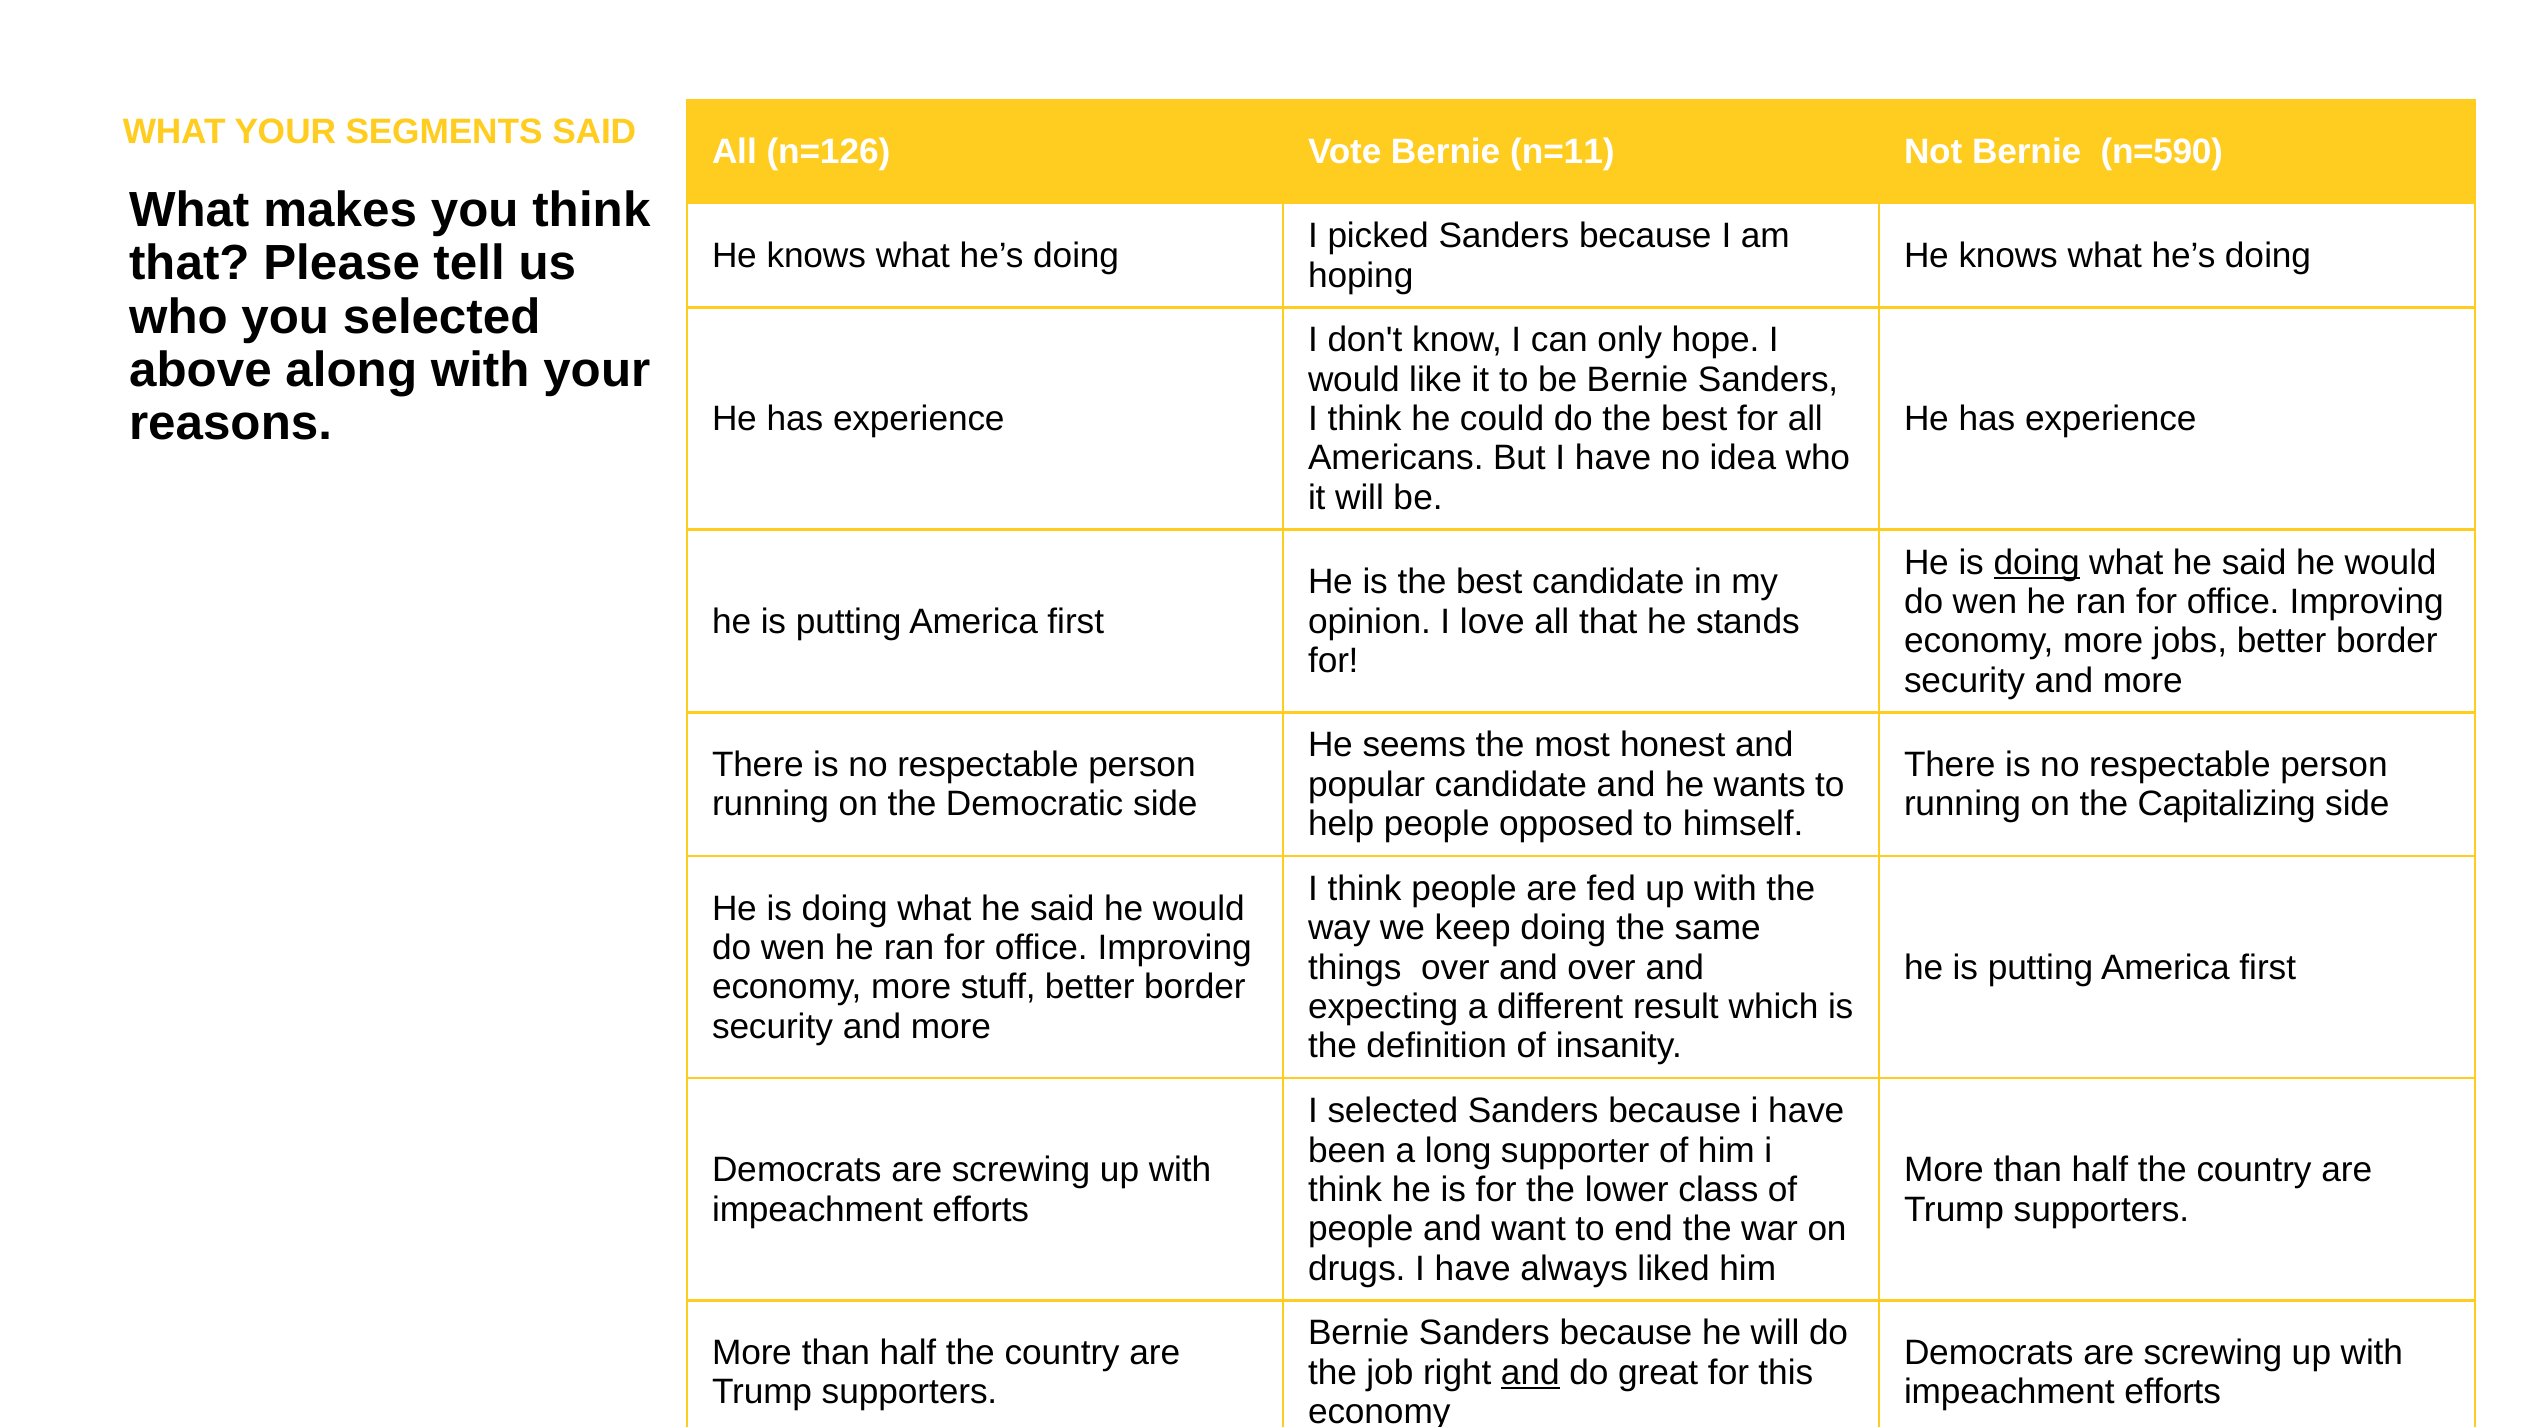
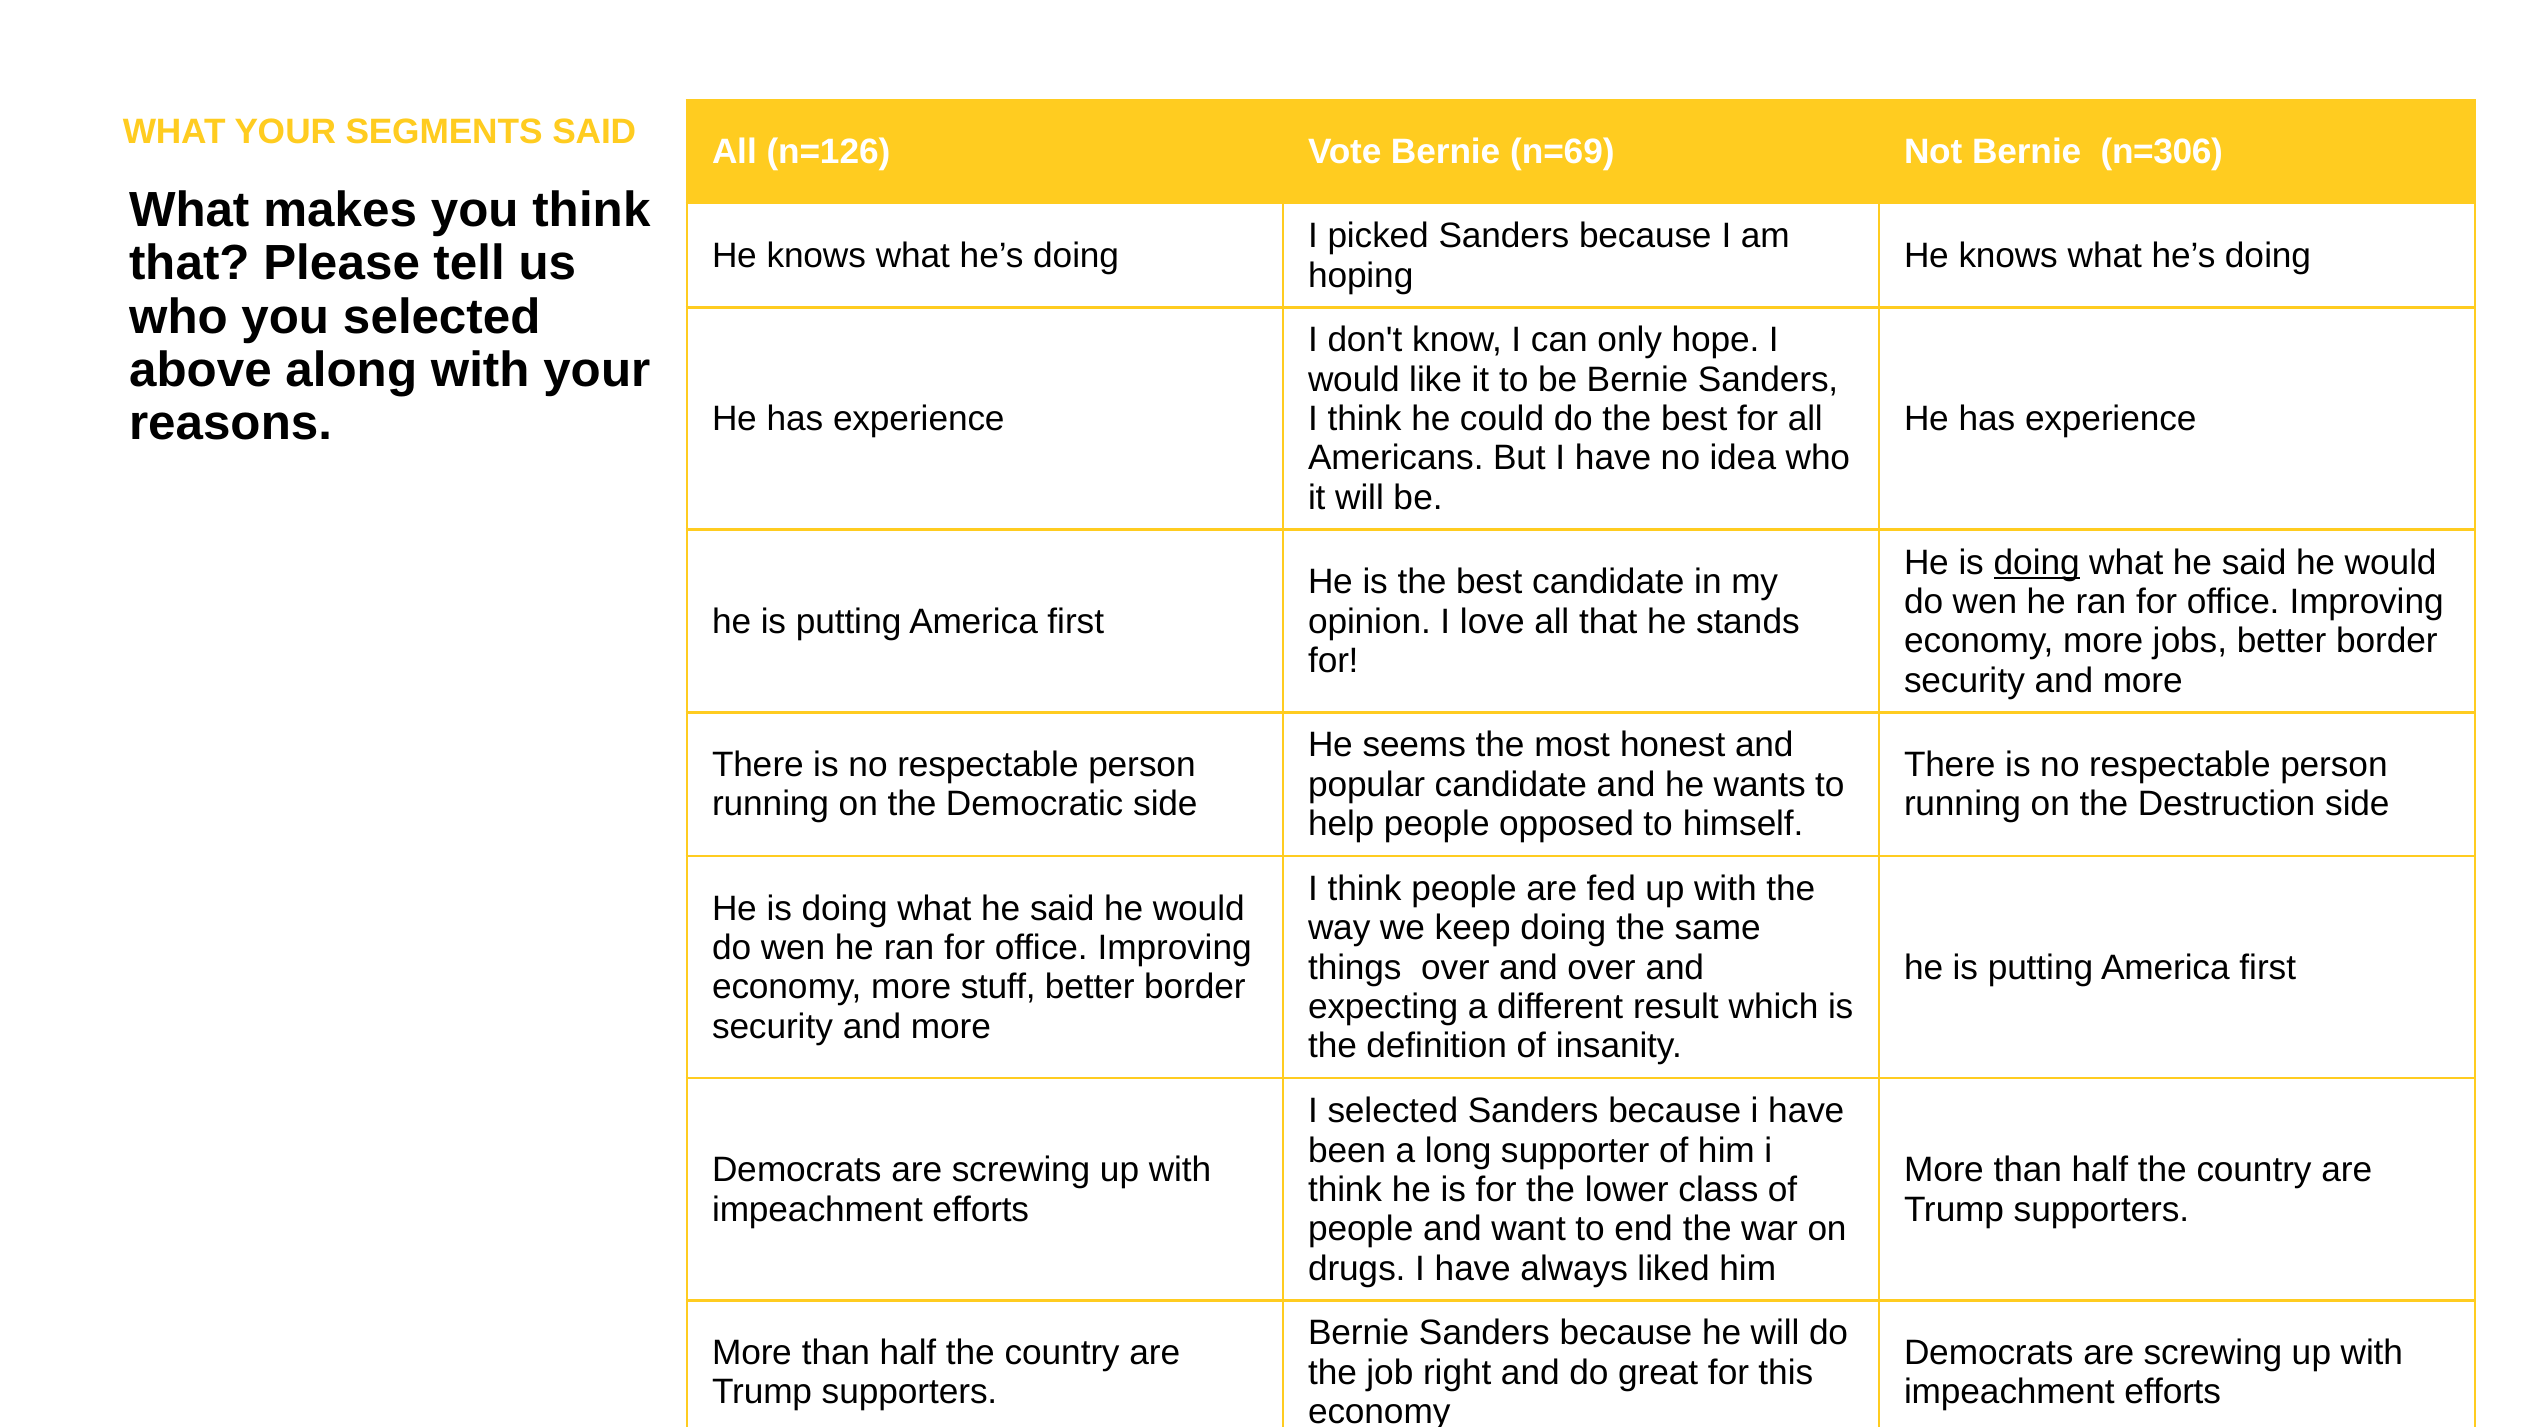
n=11: n=11 -> n=69 (1562, 152)
n=590: n=590 -> n=306 (2162, 152)
Capitalizing: Capitalizing -> Destruction (2227, 804)
and underline: present -> none (1530, 1372)
